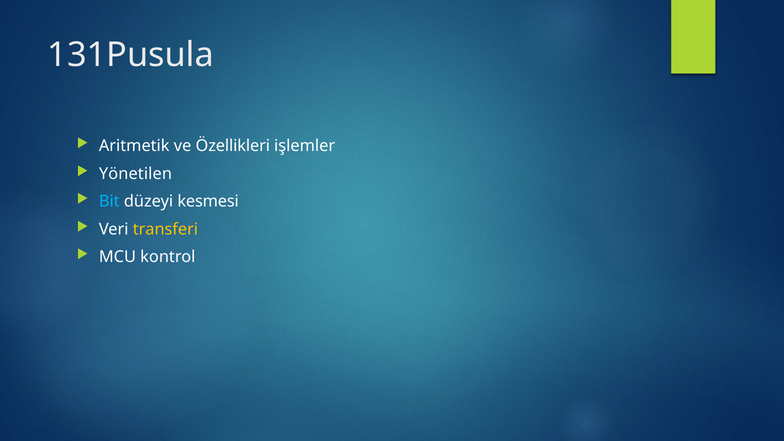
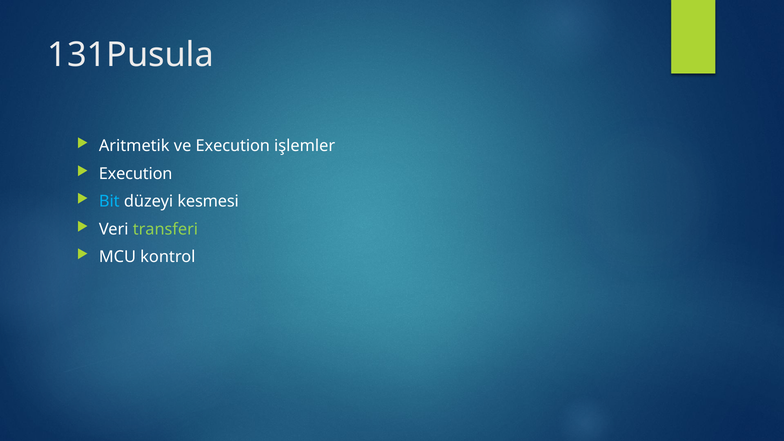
ve Özellikleri: Özellikleri -> Execution (233, 146)
Yönetilen: Yönetilen -> Execution (136, 174)
transferi colour: yellow -> light green (165, 229)
